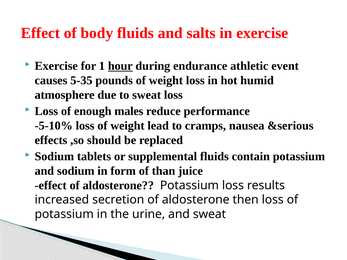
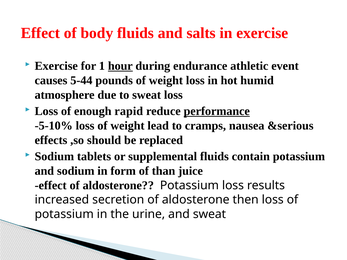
5-35: 5-35 -> 5-44 (81, 80)
males: males -> rapid (129, 111)
performance underline: none -> present (217, 111)
